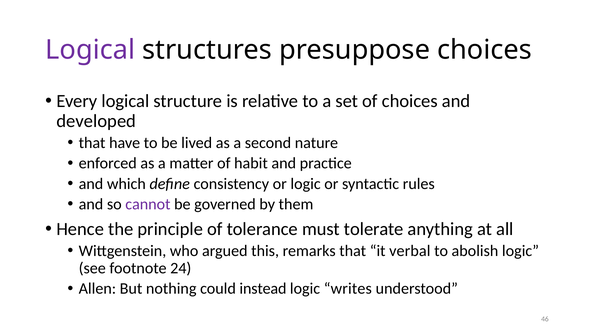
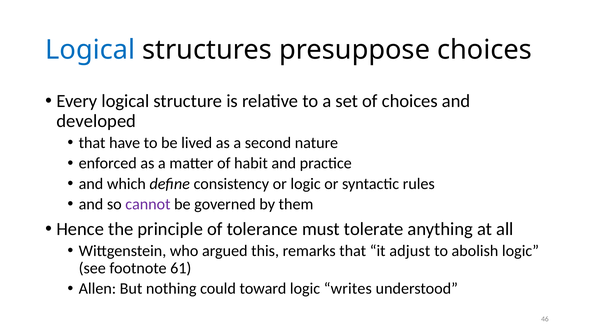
Logical colour: purple -> blue (90, 50)
verbal: verbal -> adjust (410, 251)
24: 24 -> 61 (181, 268)
instead: instead -> toward (263, 289)
